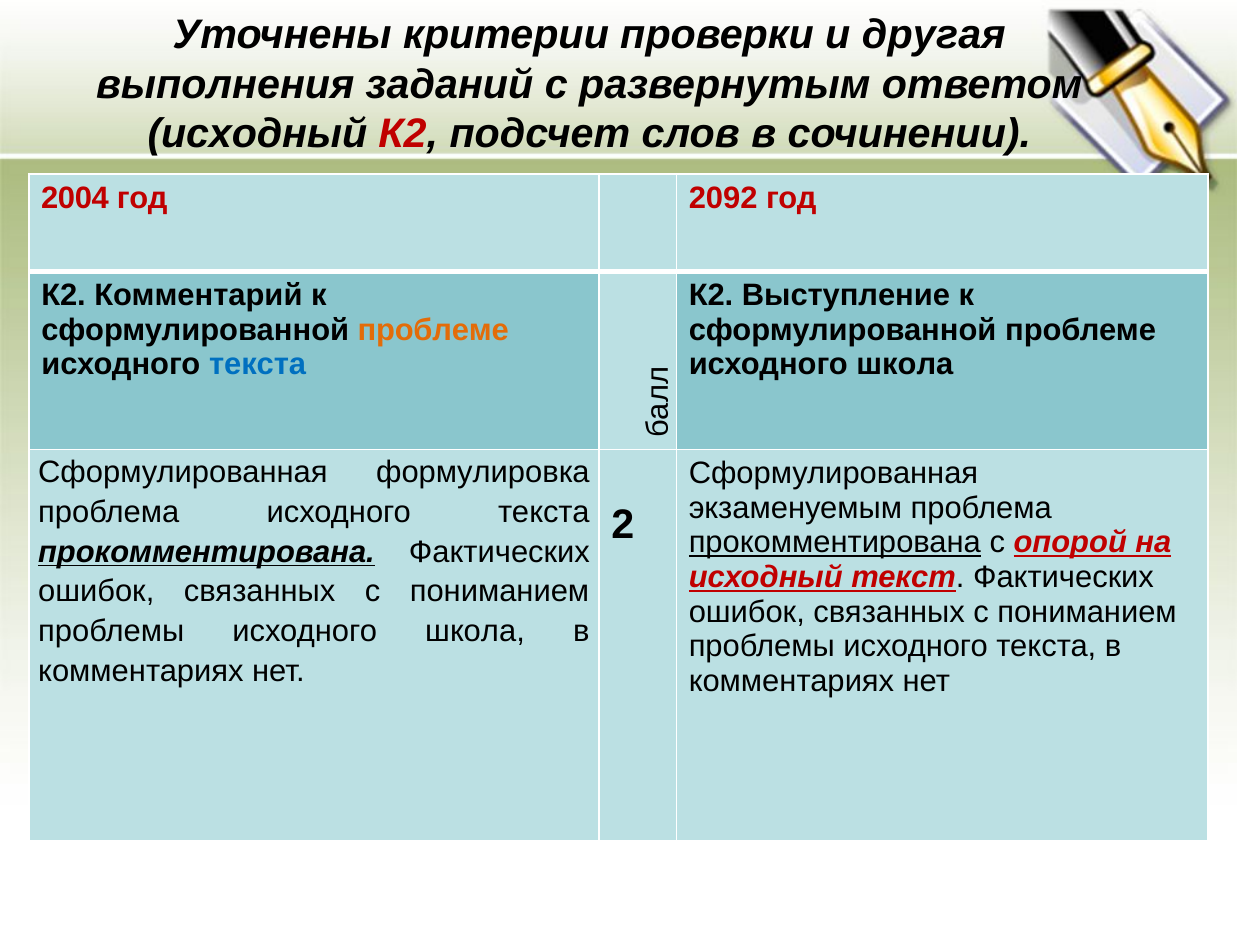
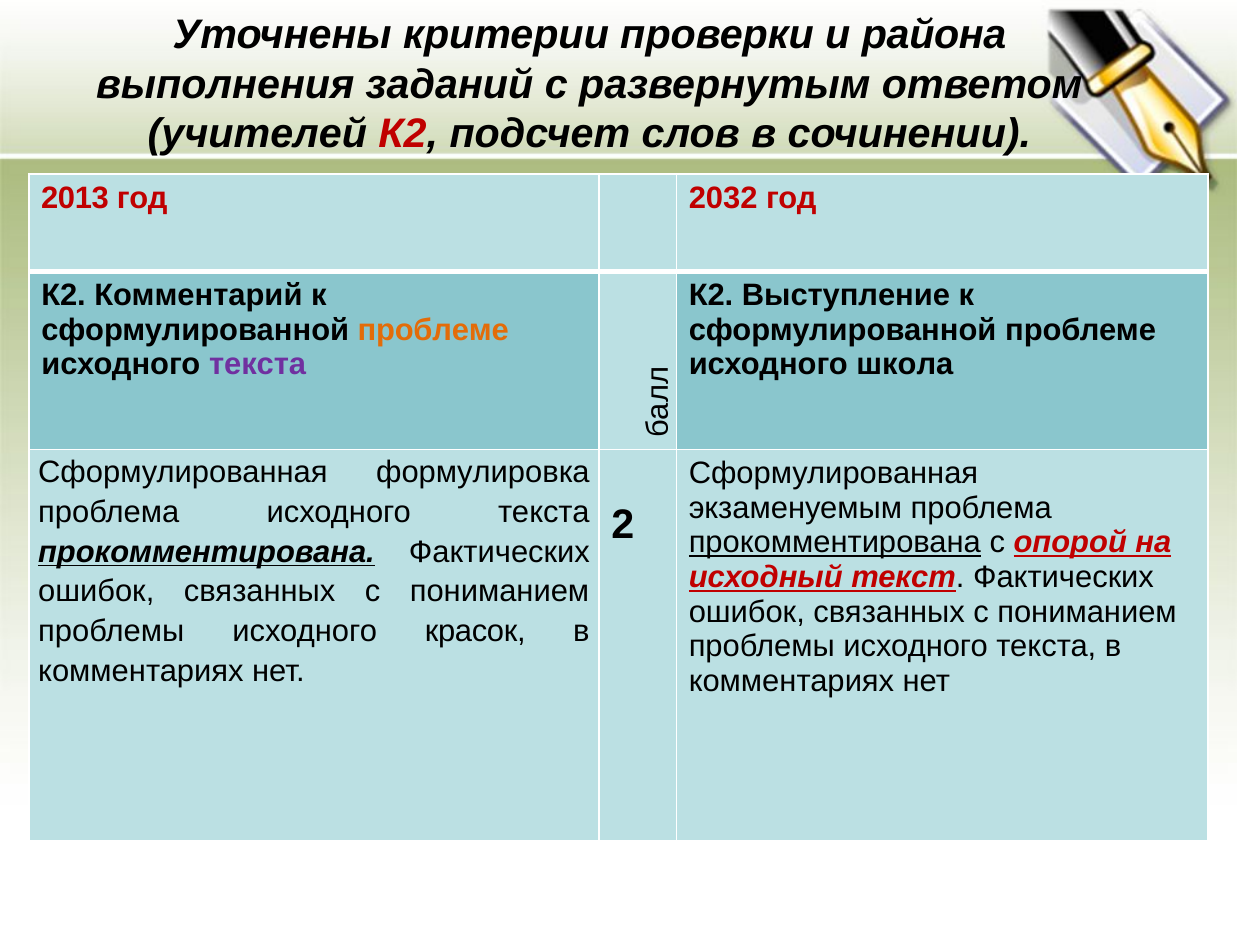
другая: другая -> района (934, 35)
исходный: исходный -> учителей (257, 134)
2004: 2004 -> 2013 (75, 198)
2092: 2092 -> 2032 (723, 198)
текста colour: blue -> purple (258, 365)
проблемы исходного школа: школа -> красок (475, 631)
